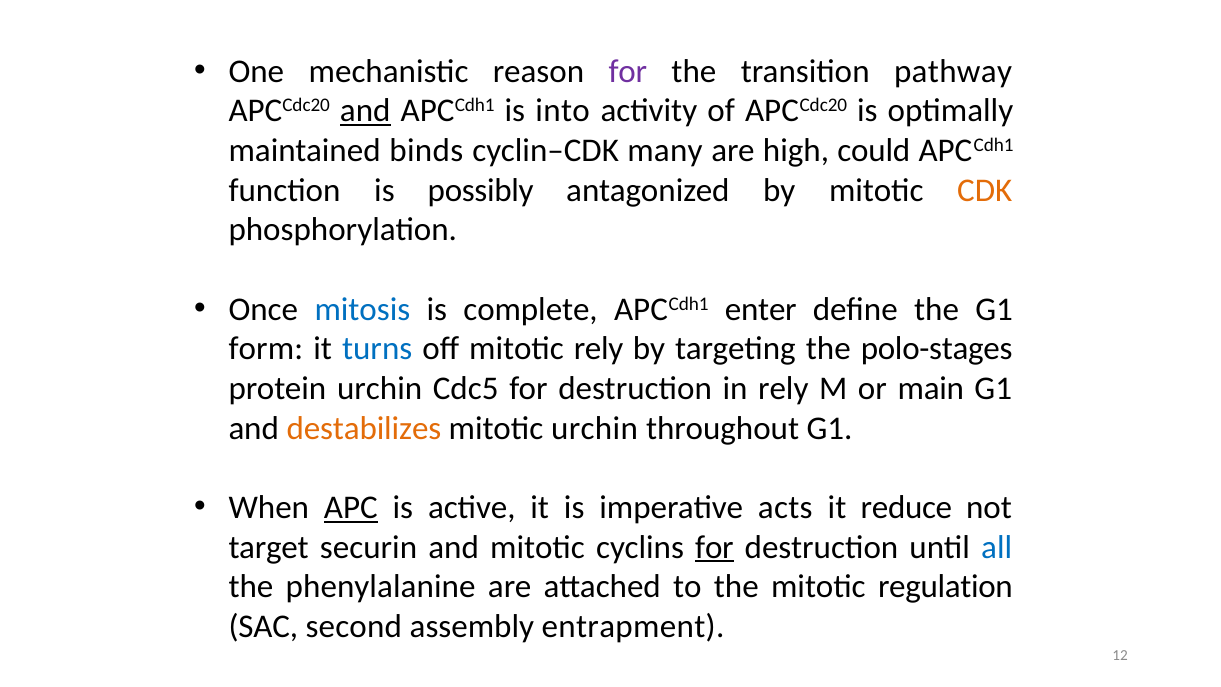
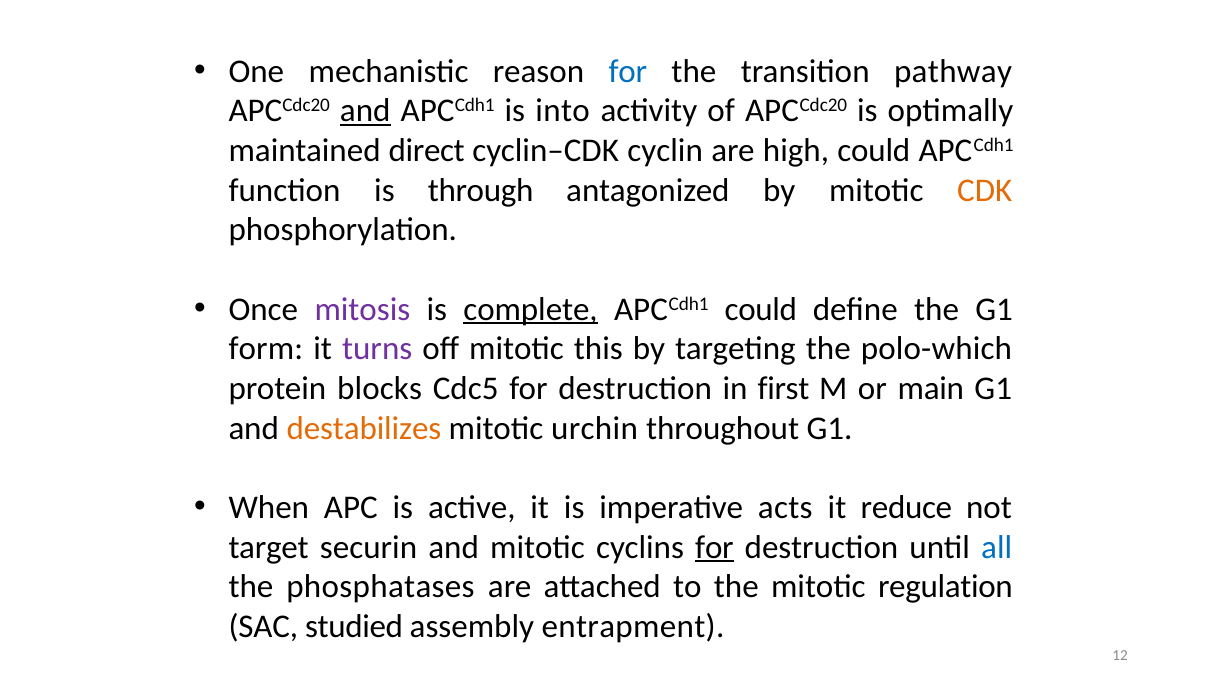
for colour: purple -> blue (628, 71)
binds: binds -> direct (427, 150)
many: many -> cyclin (665, 150)
possibly: possibly -> through (481, 190)
mitosis colour: blue -> purple (362, 309)
complete underline: none -> present (531, 309)
APCCdh1 enter: enter -> could (761, 309)
turns colour: blue -> purple (377, 349)
mitotic rely: rely -> this (598, 349)
polo-stages: polo-stages -> polo-which (936, 349)
protein urchin: urchin -> blocks (380, 388)
in rely: rely -> first (783, 388)
APC underline: present -> none (351, 507)
phenylalanine: phenylalanine -> phosphatases (380, 587)
second: second -> studied (354, 626)
